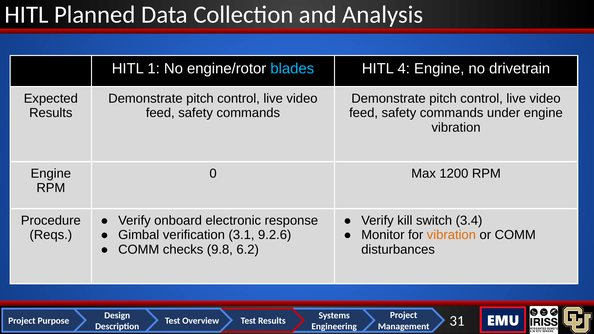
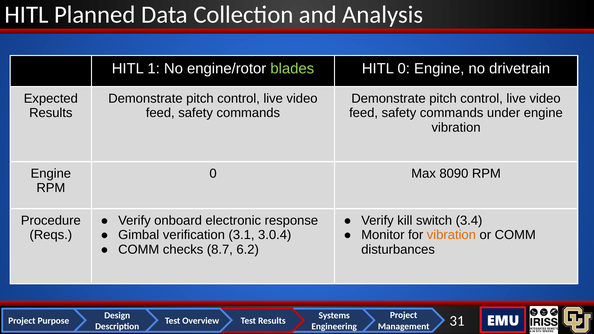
blades colour: light blue -> light green (292, 69)
HITL 4: 4 -> 0 (404, 69)
1200: 1200 -> 8090 (454, 174)
9.2.6: 9.2.6 -> 3.0.4 (275, 235)
9.8: 9.8 -> 8.7 (220, 250)
